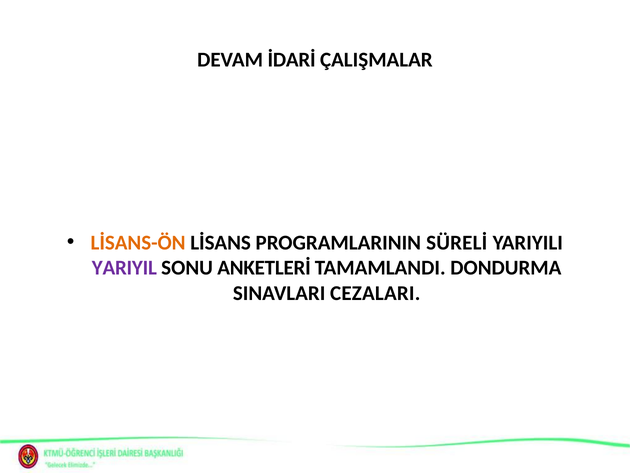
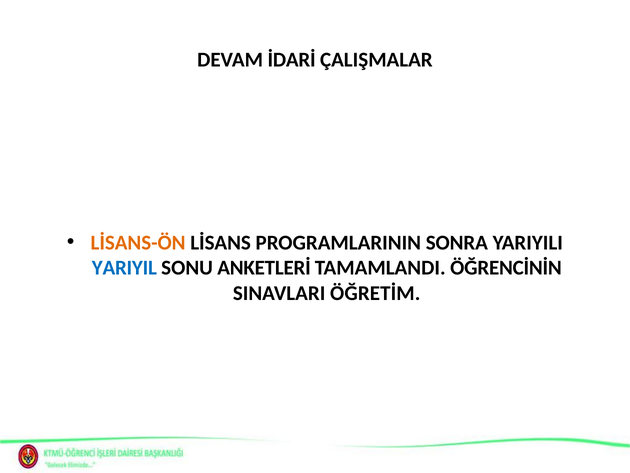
SÜRELİ: SÜRELİ -> SONRA (457, 242)
YARIYIL colour: purple -> blue (124, 268)
DONDURMA: DONDURMA -> ÖĞRENCİNİN (506, 268)
CEZALARI: CEZALARI -> ÖĞRETİM (375, 293)
